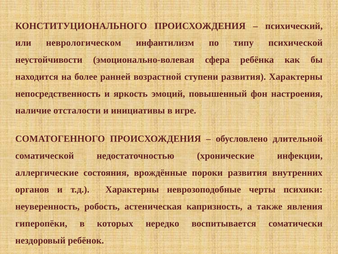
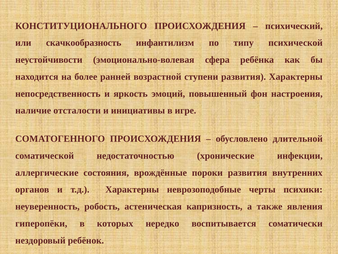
неврологическом: неврологическом -> скачкообразность (84, 43)
